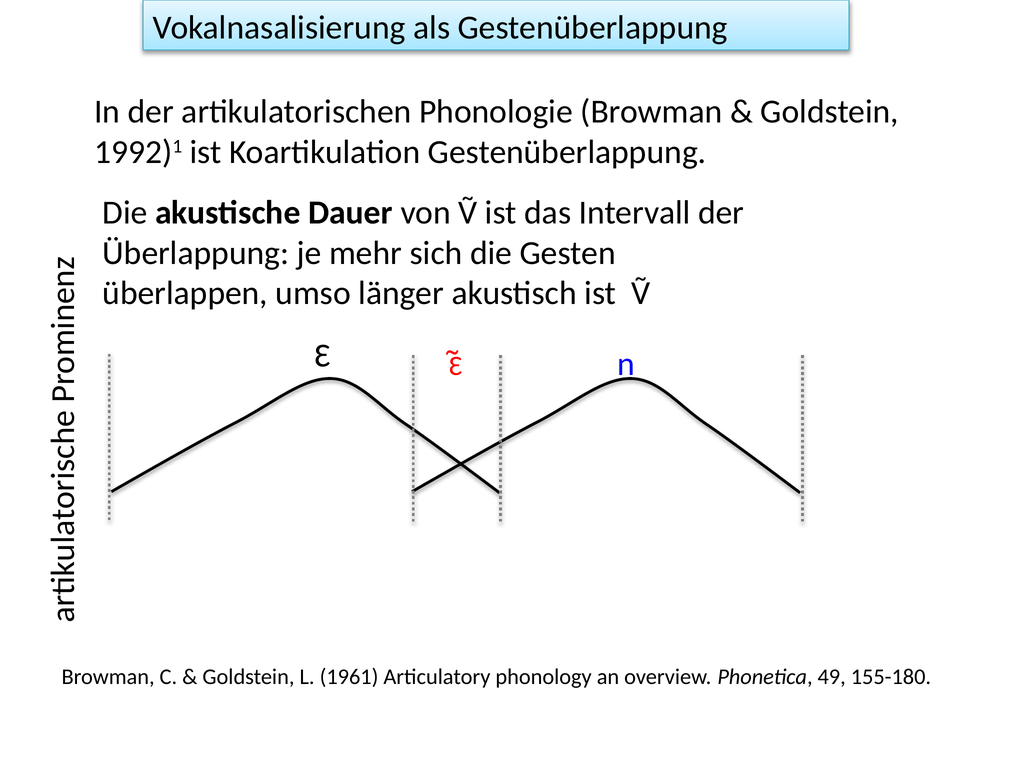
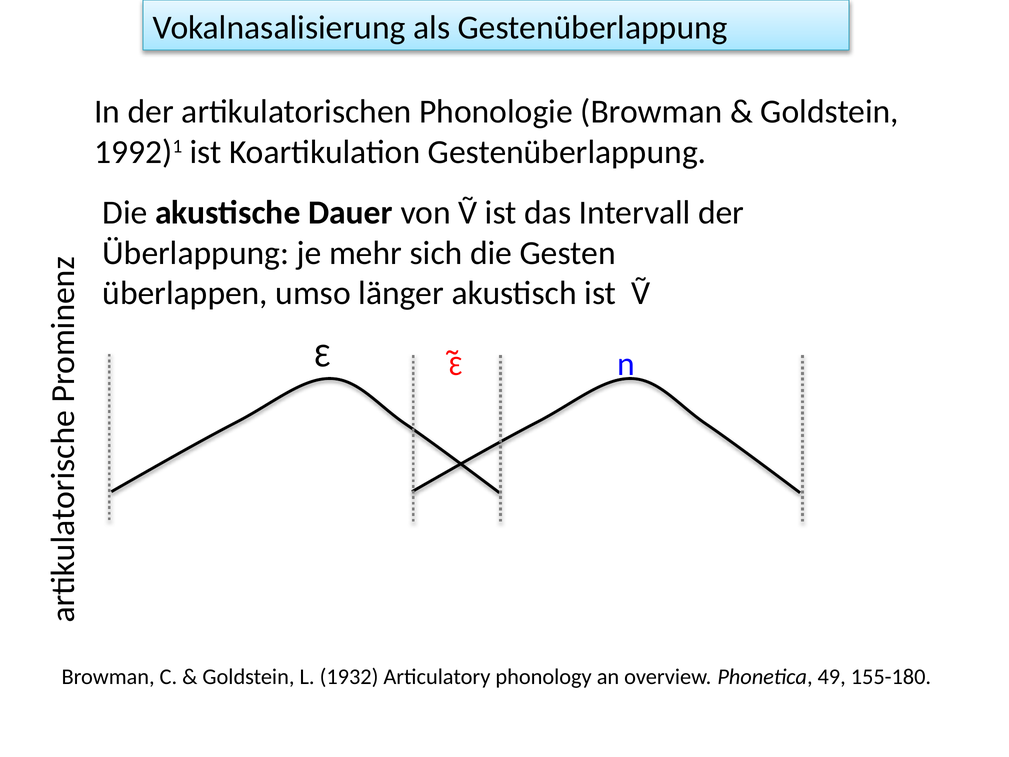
1961: 1961 -> 1932 (349, 676)
